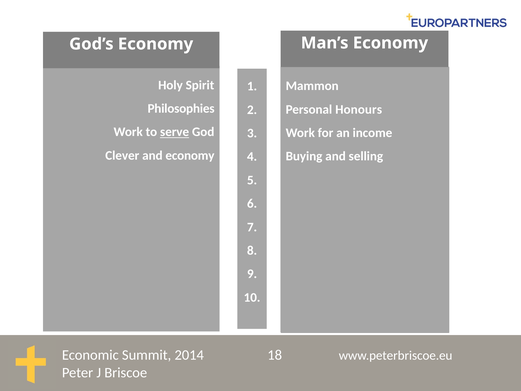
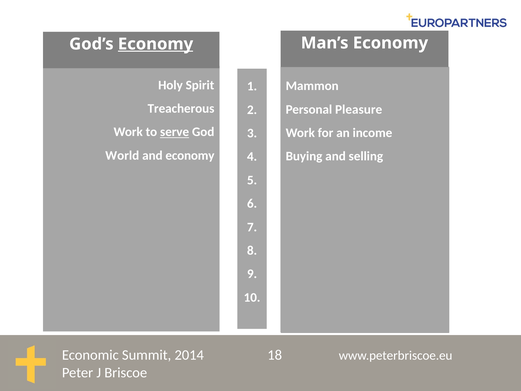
Economy underline: none -> present (156, 44)
Philosophies: Philosophies -> Treacherous (181, 108)
Honours: Honours -> Pleasure (359, 109)
Clever: Clever -> World (122, 155)
